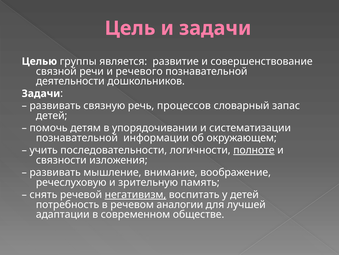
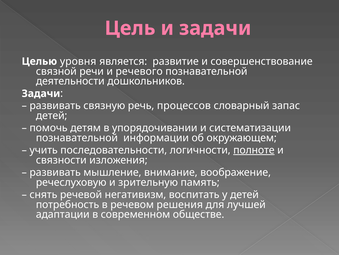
группы: группы -> уровня (78, 61)
негативизм underline: present -> none (135, 194)
аналогии: аналогии -> решения (180, 204)
